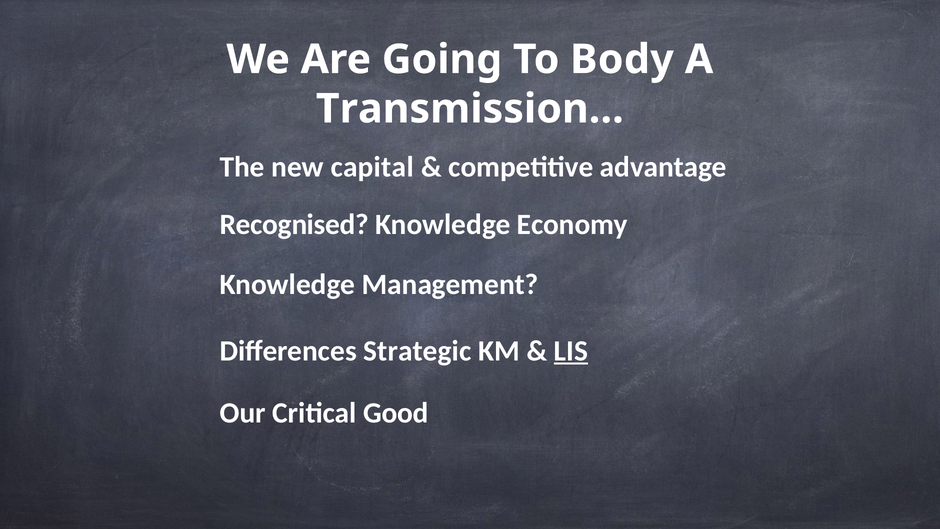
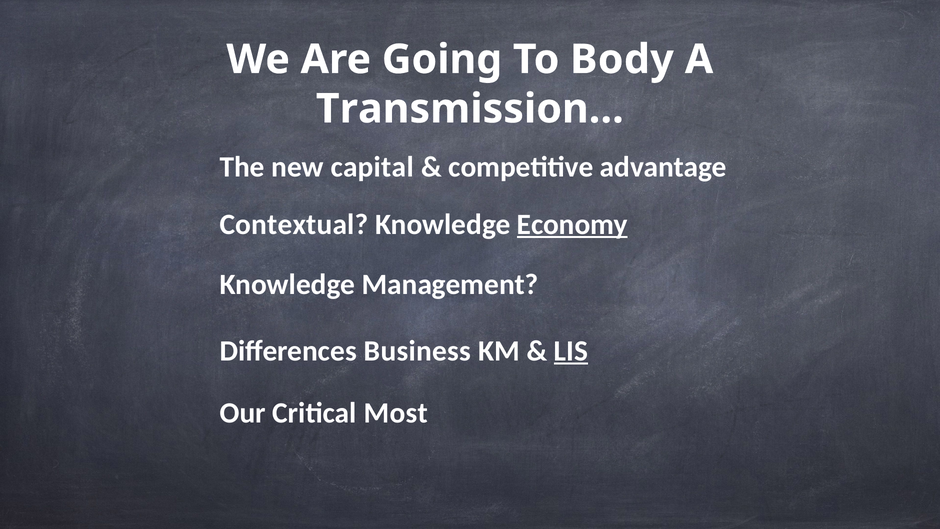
Recognised: Recognised -> Contextual (294, 224)
Economy underline: none -> present (572, 224)
Strategic: Strategic -> Business (417, 351)
Good: Good -> Most (396, 413)
